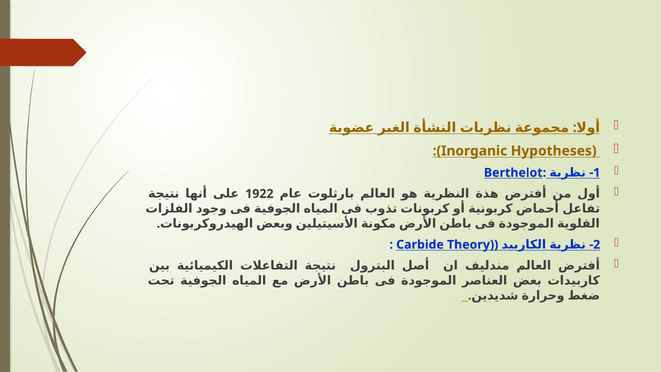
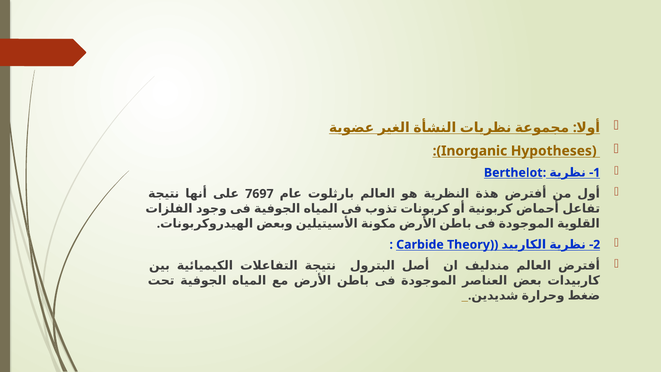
1922: 1922 -> 7697 (259, 194)
